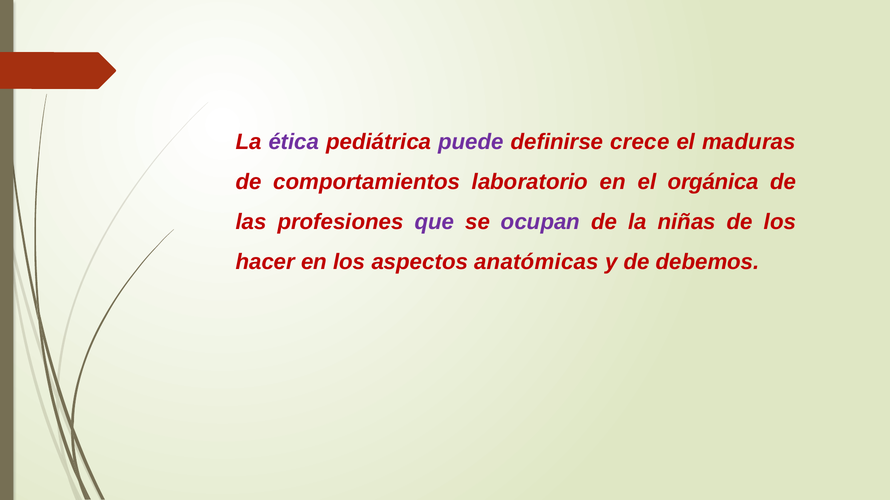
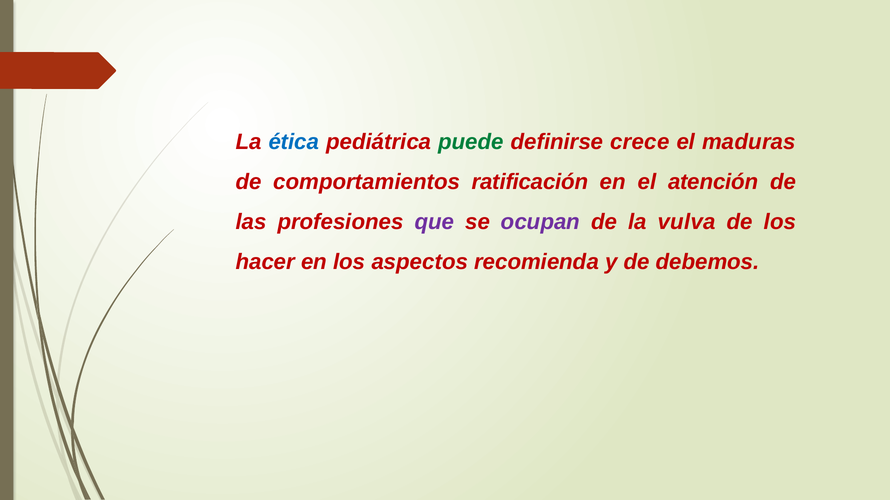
ética colour: purple -> blue (294, 142)
puede colour: purple -> green (471, 142)
laboratorio: laboratorio -> ratificación (530, 182)
orgánica: orgánica -> atención (713, 182)
niñas: niñas -> vulva (687, 222)
anatómicas: anatómicas -> recomienda (537, 262)
